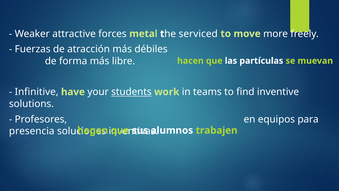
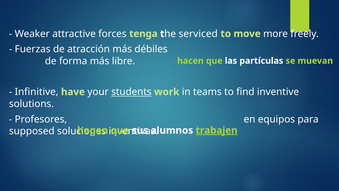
metal: metal -> tenga (143, 34)
presencia: presencia -> supposed (32, 131)
trabajen underline: none -> present (217, 130)
